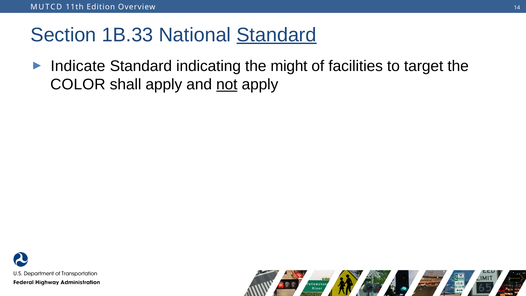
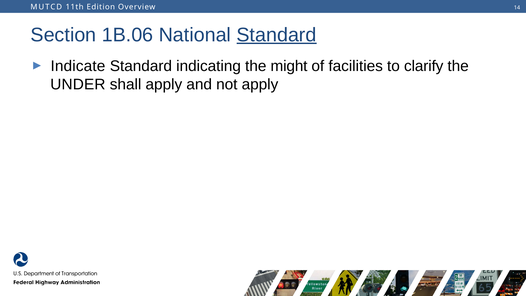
1B.33: 1B.33 -> 1B.06 (128, 35)
target: target -> clarify (424, 66)
COLOR: COLOR -> UNDER (78, 84)
not underline: present -> none (227, 84)
